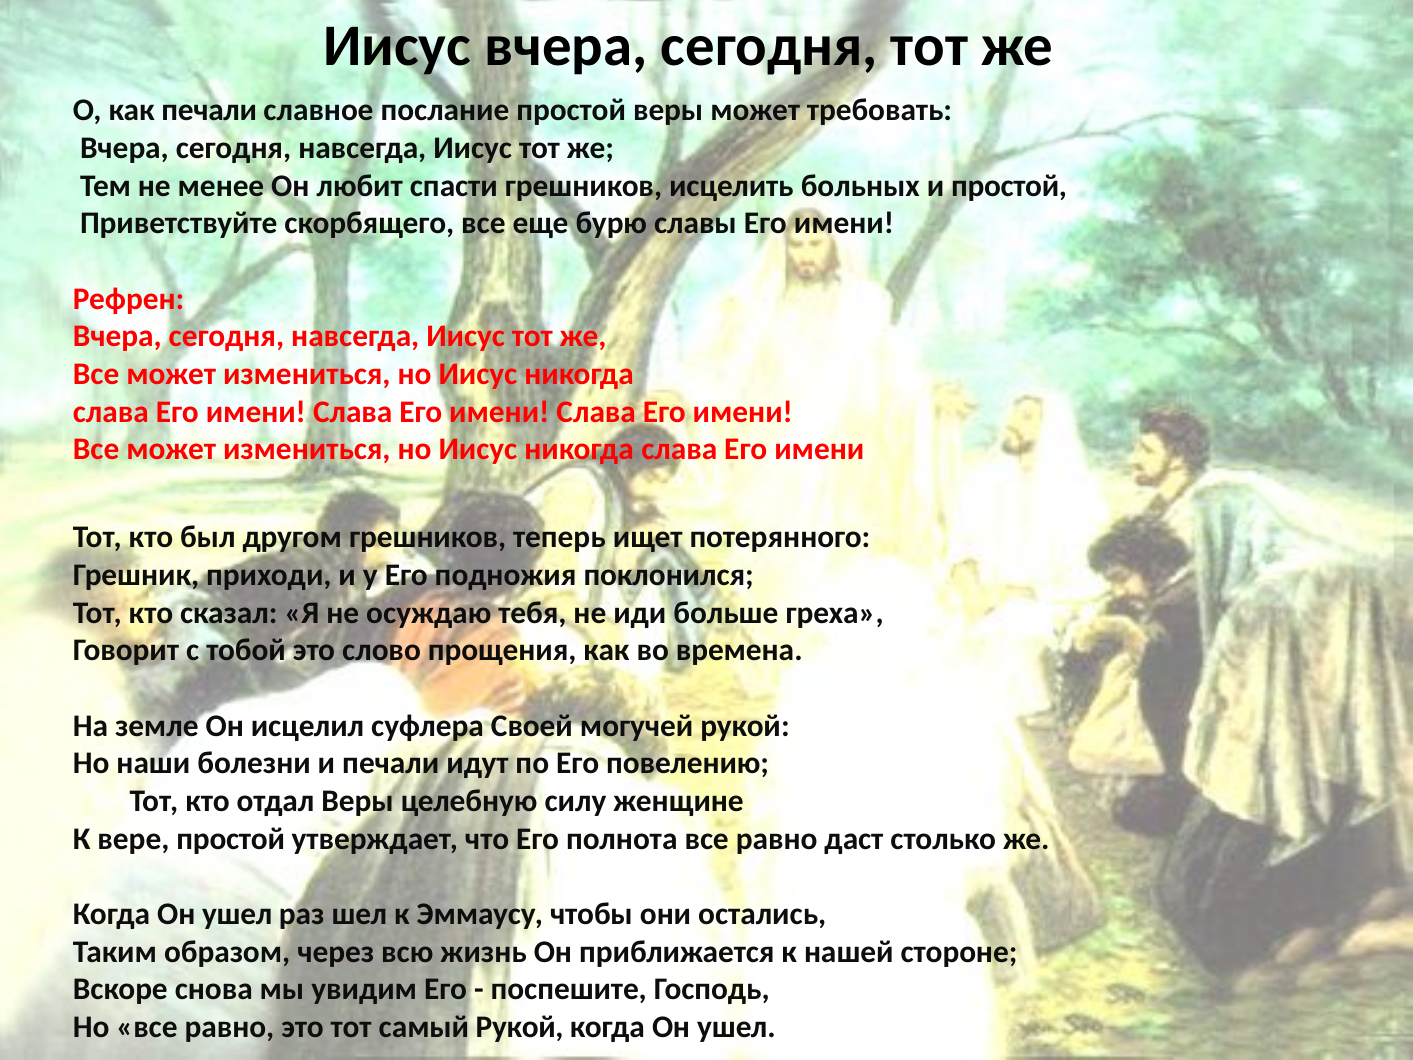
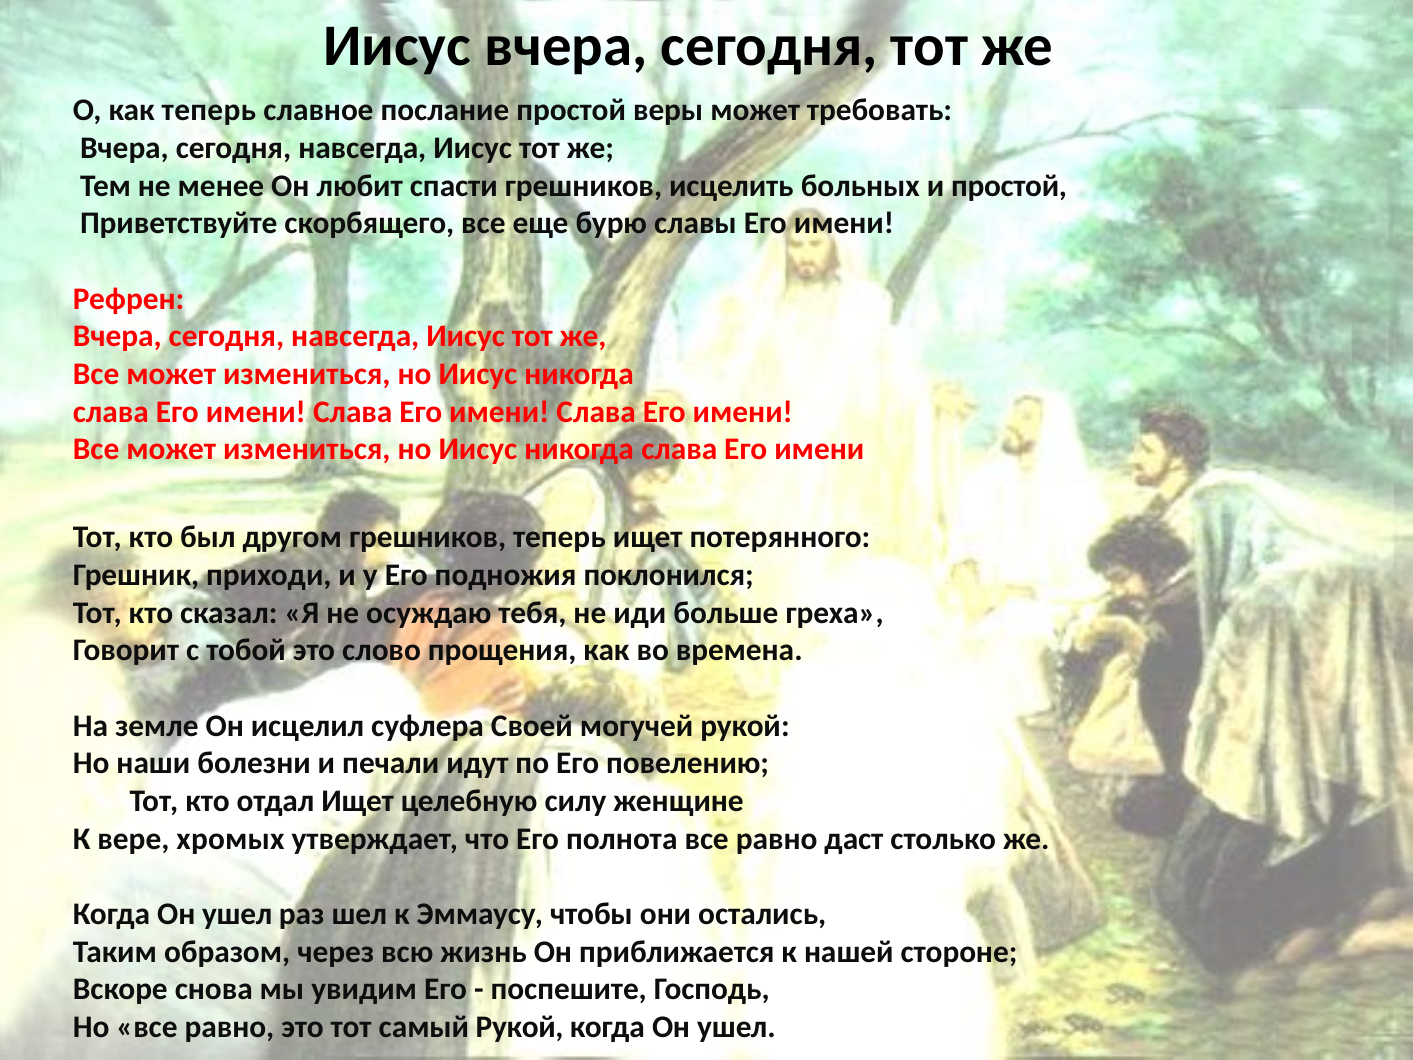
как печали: печали -> теперь (209, 111)
отдал Веры: Веры -> Ищет (358, 801)
вере простой: простой -> хромых (230, 839)
